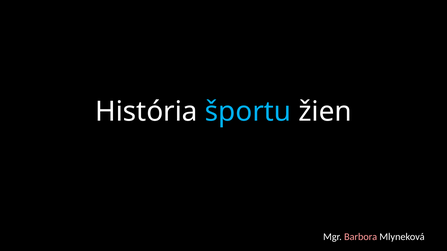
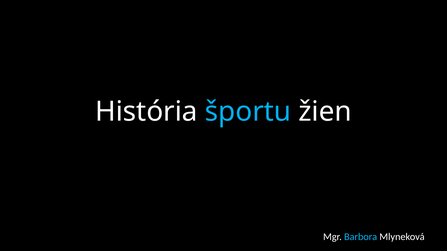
Barbora colour: pink -> light blue (361, 237)
